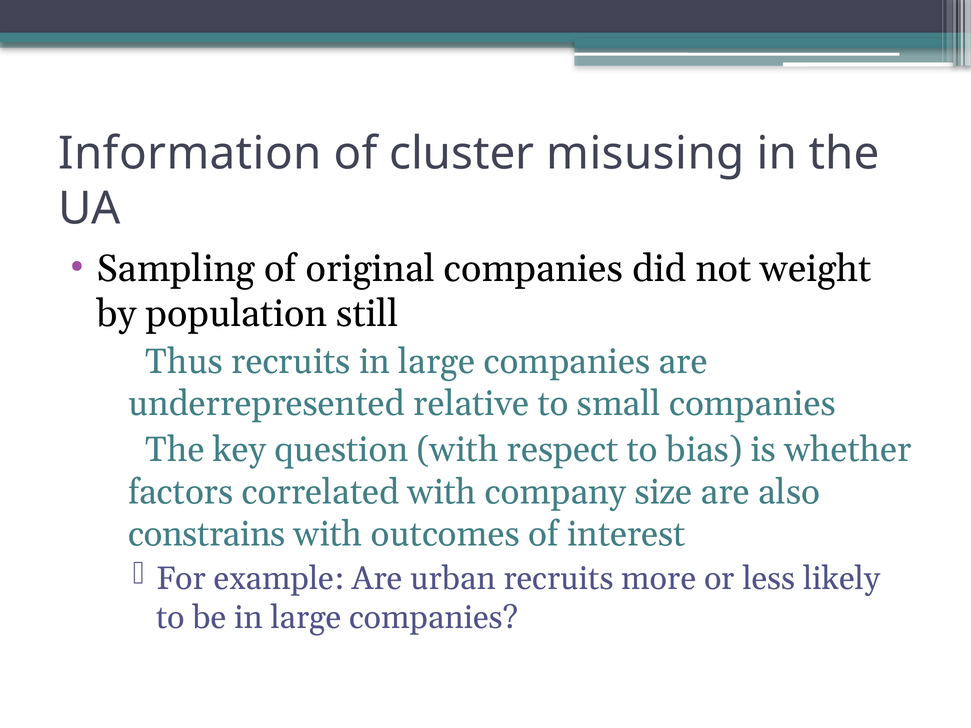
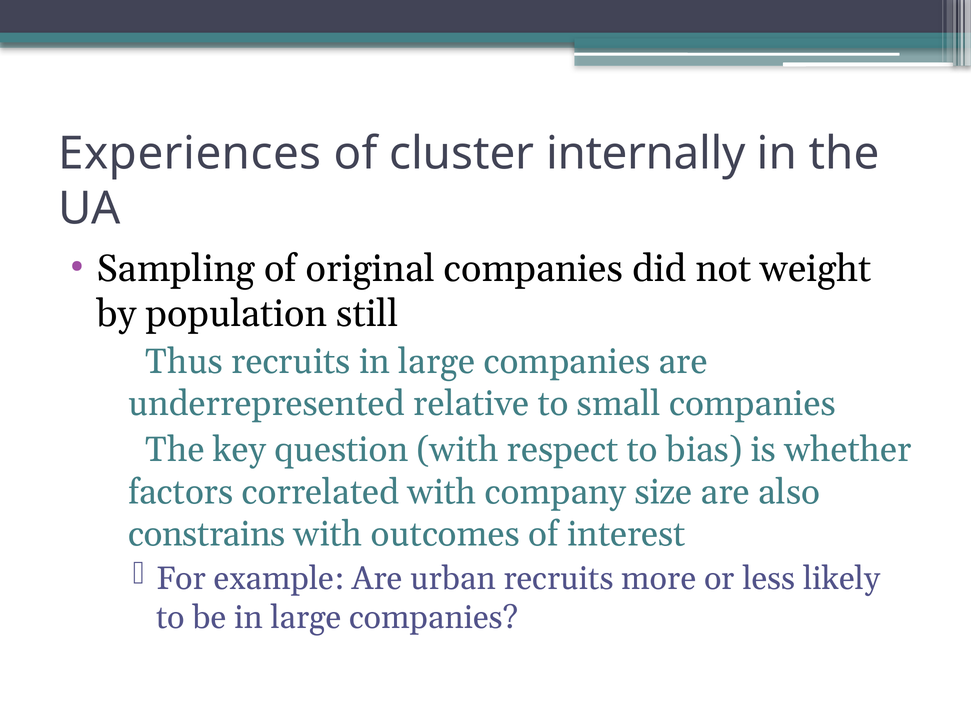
Information: Information -> Experiences (190, 154)
misusing: misusing -> internally (646, 154)
